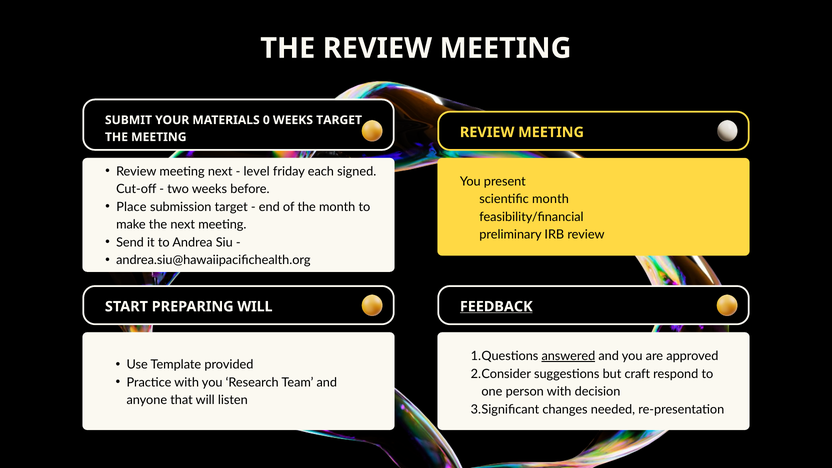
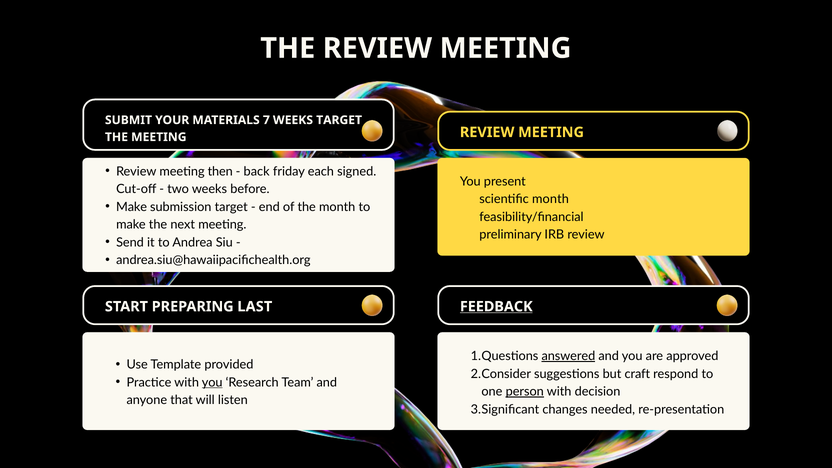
0: 0 -> 7 (266, 120)
meeting next: next -> then (220, 171)
level: level -> back (257, 171)
Place: Place -> Make (132, 207)
PREPARING WILL: WILL -> LAST (255, 307)
you underline: none -> present (212, 382)
person underline: none -> present (525, 392)
